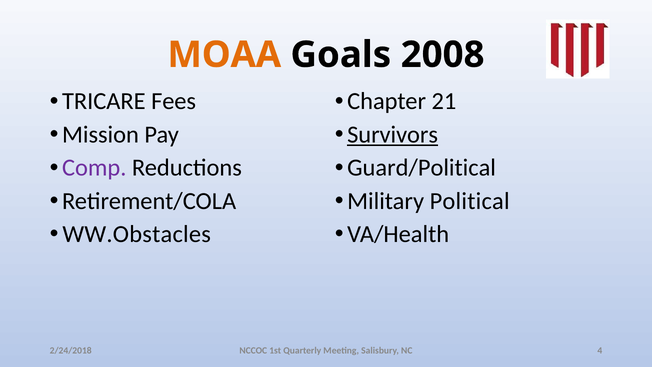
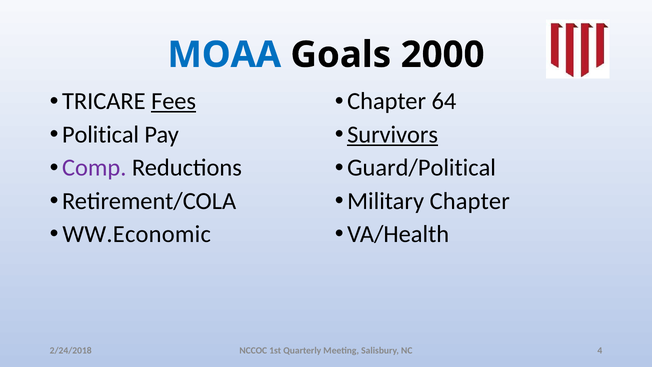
MOAA colour: orange -> blue (224, 55)
2008: 2008 -> 2000 (443, 55)
Fees underline: none -> present (174, 101)
21: 21 -> 64 (444, 101)
Mission: Mission -> Political (101, 135)
Military Political: Political -> Chapter (470, 201)
WW.Obstacles: WW.Obstacles -> WW.Economic (137, 234)
